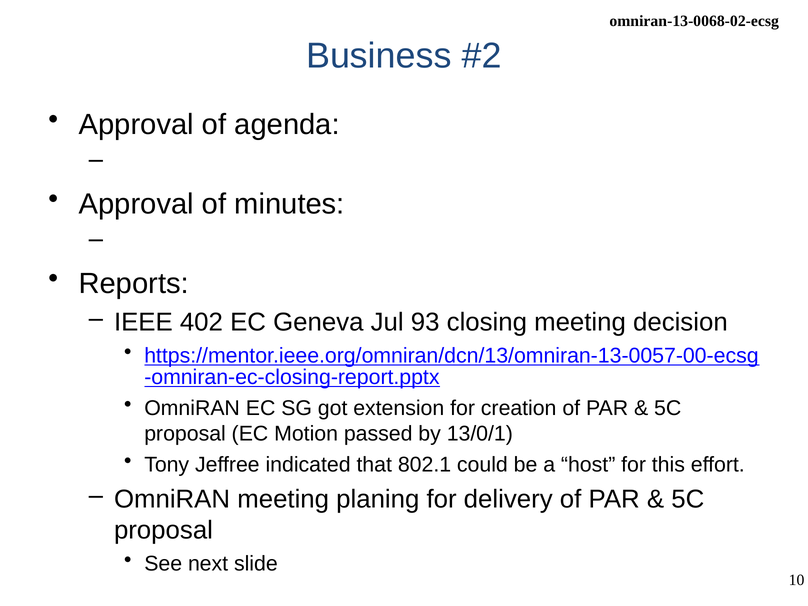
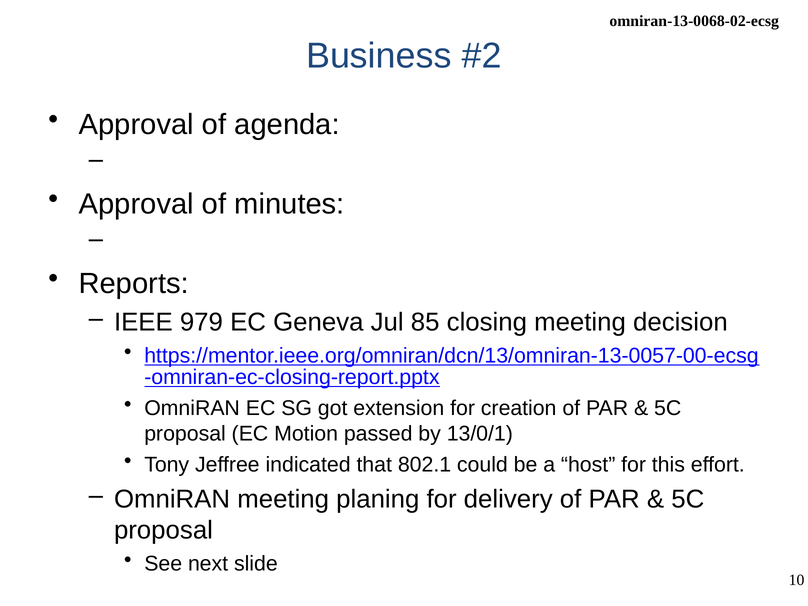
402: 402 -> 979 (201, 322)
93: 93 -> 85 (425, 322)
